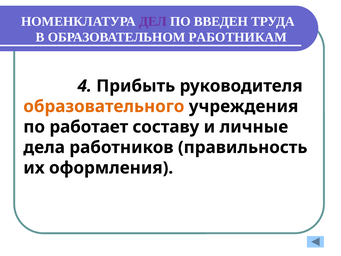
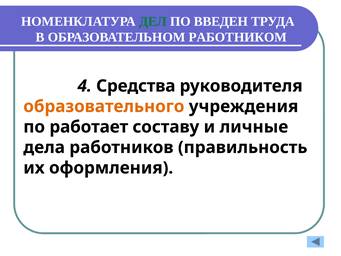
ДЕЛ colour: purple -> green (153, 21)
РАБОТНИКАМ: РАБОТНИКАМ -> РАБОТНИКОМ (238, 37)
Прибыть: Прибыть -> Средства (136, 86)
